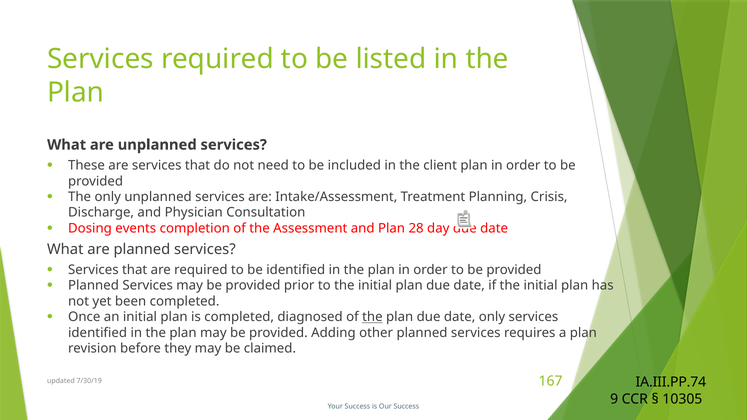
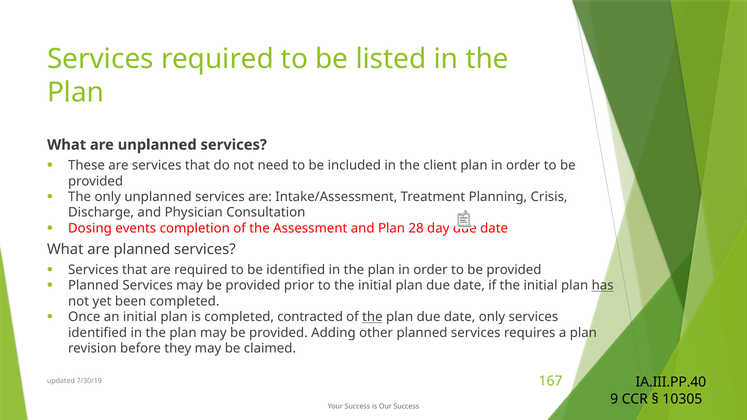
has underline: none -> present (603, 286)
diagnosed: diagnosed -> contracted (310, 317)
IA.III.PP.74: IA.III.PP.74 -> IA.III.PP.40 (671, 382)
